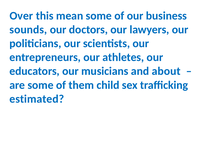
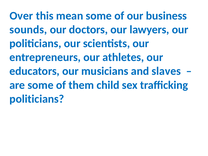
about: about -> slaves (166, 71)
estimated: estimated -> politicians (37, 99)
